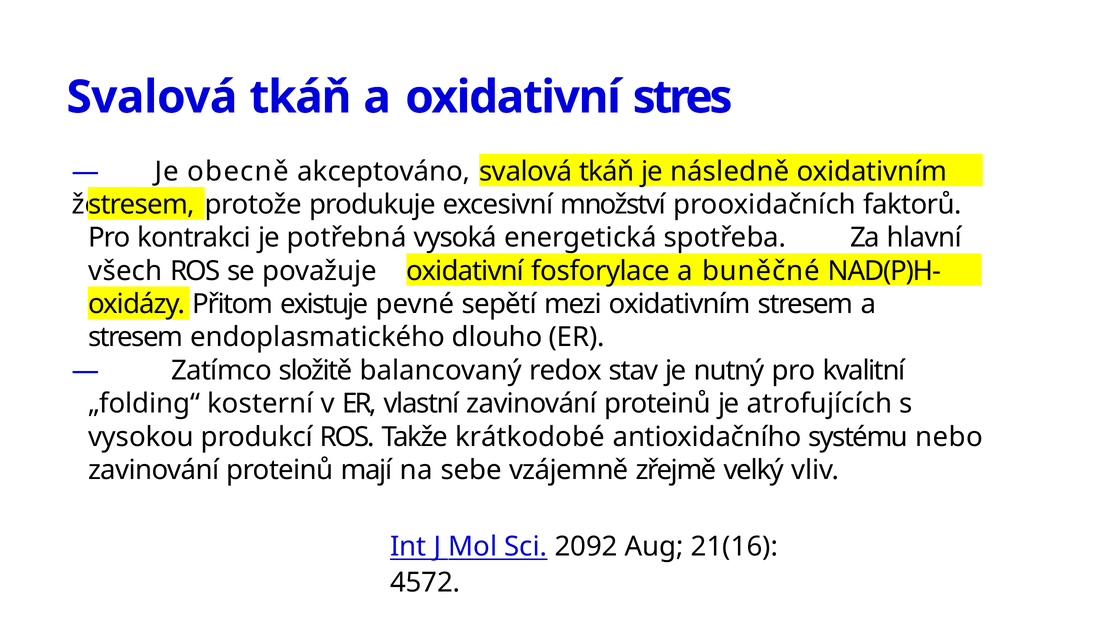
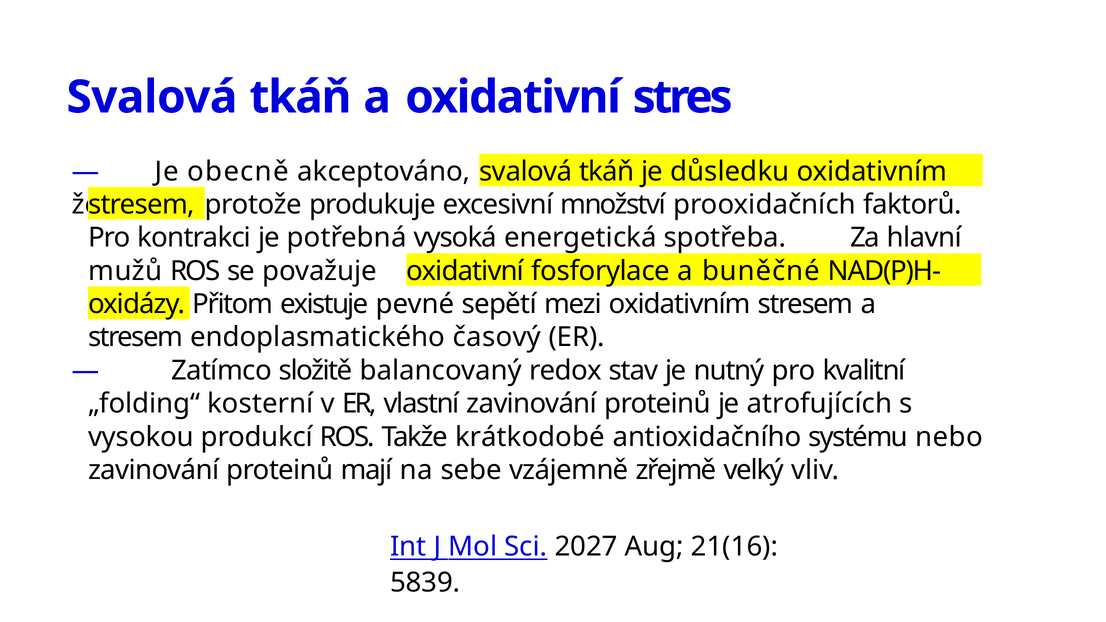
následně: následně -> důsledku (730, 171)
všech: všech -> mužů (125, 271)
dlouho: dlouho -> časový (497, 337)
2092: 2092 -> 2027 (586, 547)
4572: 4572 -> 5839 (425, 583)
